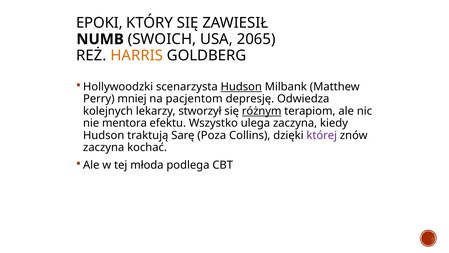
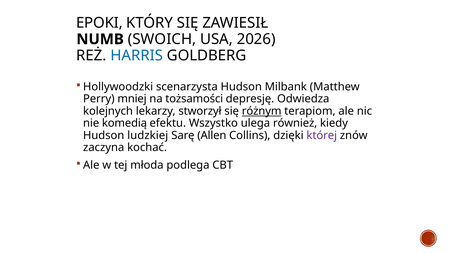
2065: 2065 -> 2026 (256, 39)
HARRIS colour: orange -> blue (137, 55)
Hudson underline: present -> none (241, 87)
pacjentom: pacjentom -> tożsamości (194, 99)
mentora: mentora -> komedią (124, 123)
ulega zaczyna: zaczyna -> również (295, 123)
traktują: traktują -> ludzkiej (148, 135)
Poza: Poza -> Allen (212, 135)
